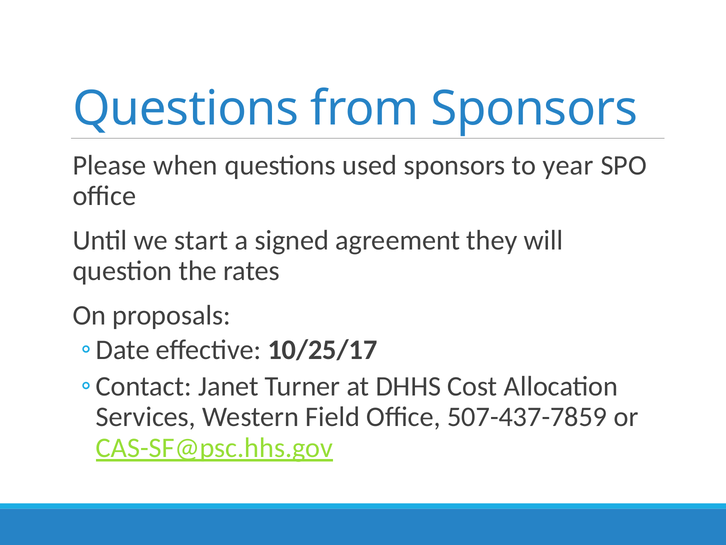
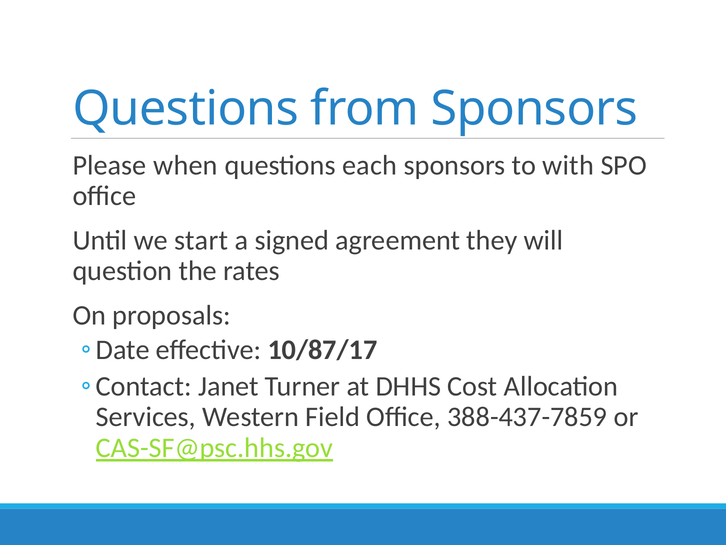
used: used -> each (370, 165)
year: year -> with (568, 165)
10/25/17: 10/25/17 -> 10/87/17 (322, 350)
507-437-7859: 507-437-7859 -> 388-437-7859 (527, 417)
